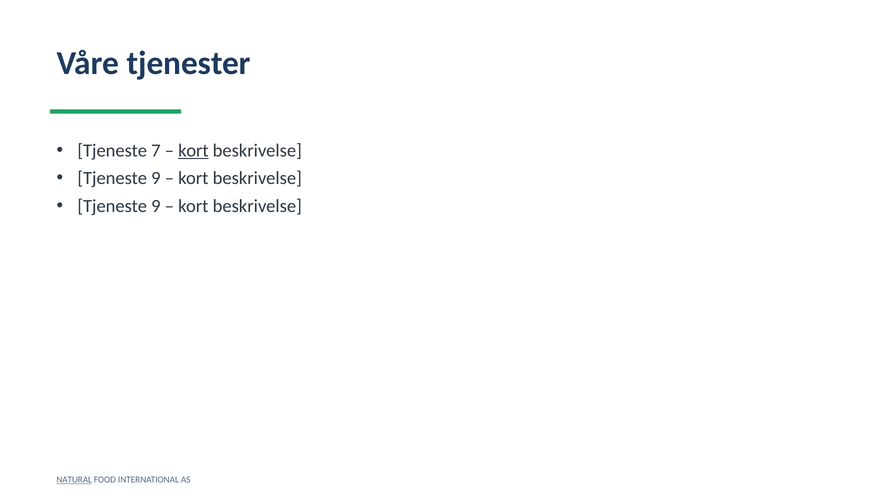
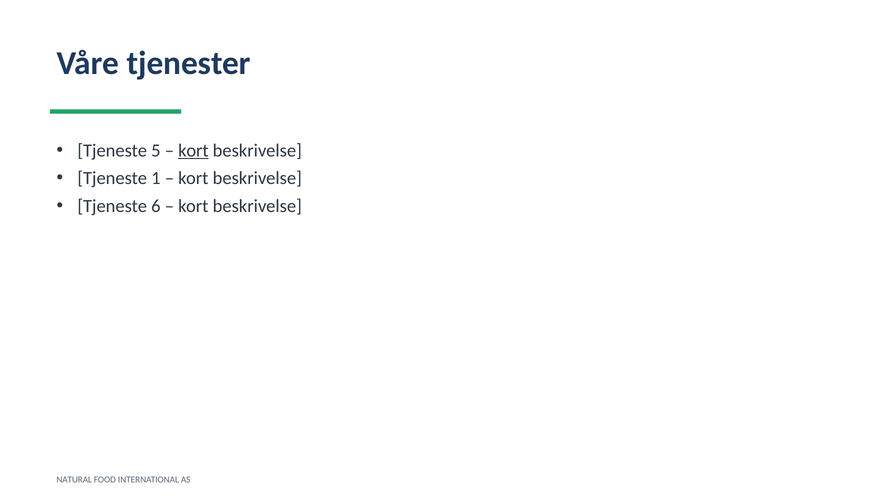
7: 7 -> 5 (156, 151)
9: 9 -> 1 (156, 178)
9: 9 -> 6 (156, 206)
NATURAL underline: present -> none (74, 480)
